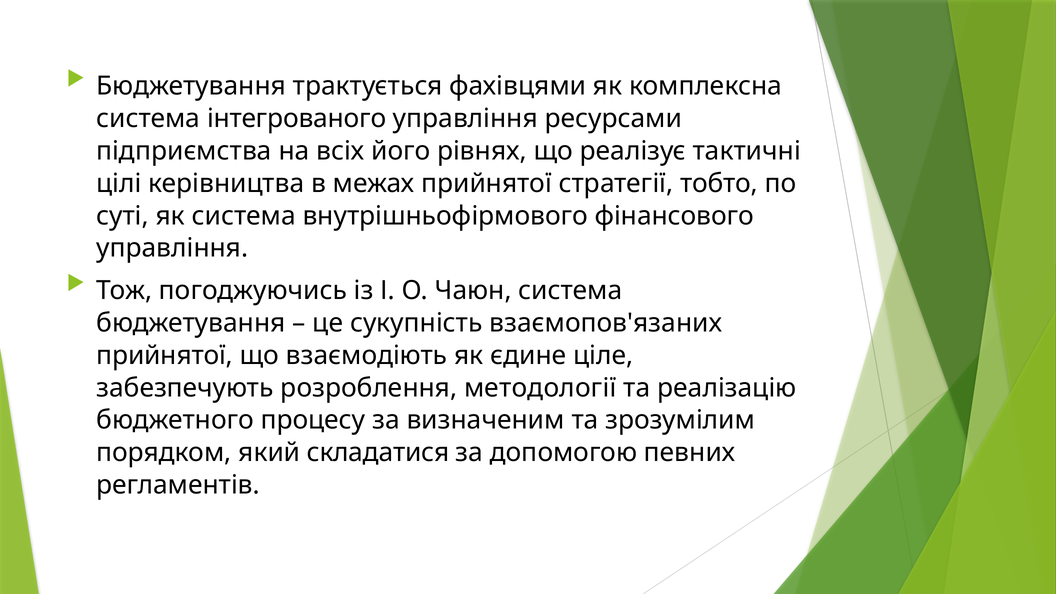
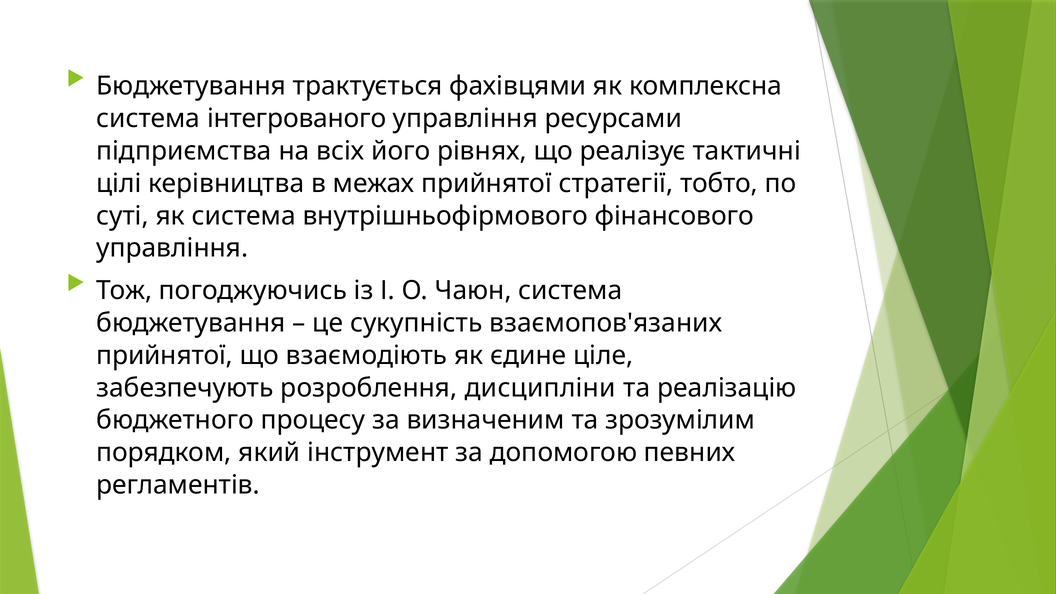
методології: методології -> дисципліни (540, 388)
складатися: складатися -> інструмент (378, 453)
